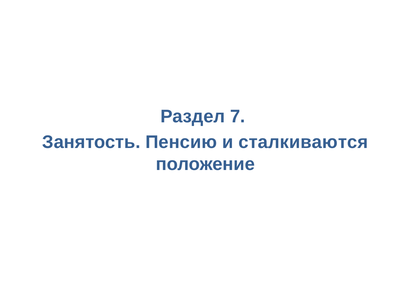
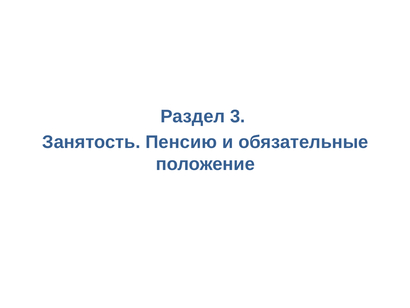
7: 7 -> 3 (238, 116)
сталкиваются: сталкиваются -> обязательные (303, 142)
